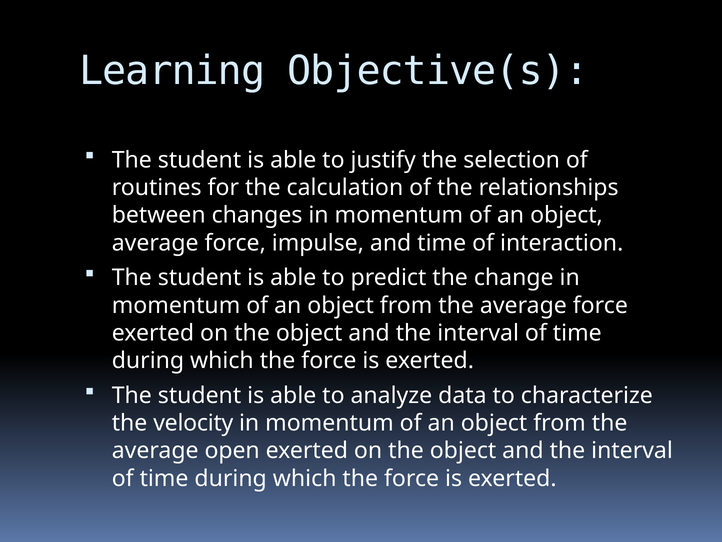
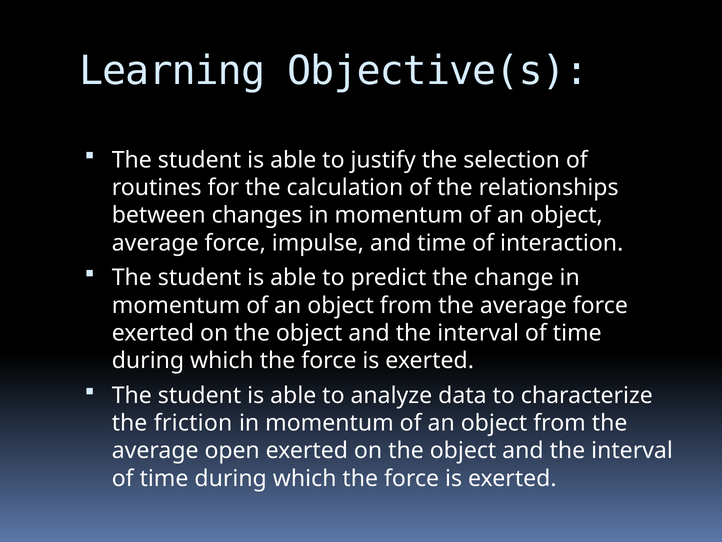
velocity: velocity -> friction (193, 423)
